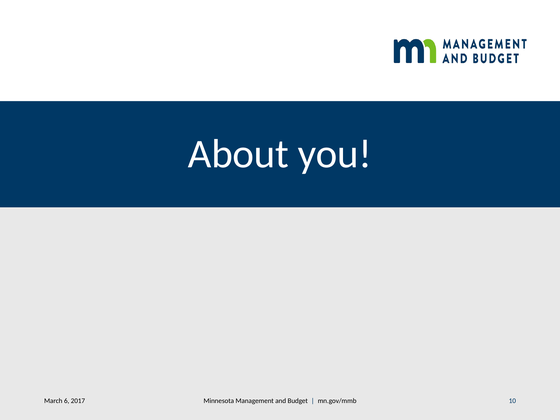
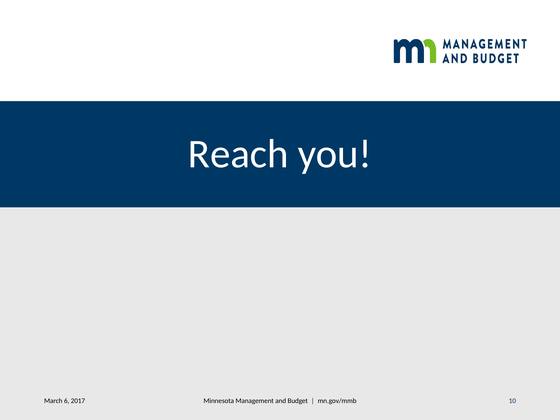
About: About -> Reach (238, 154)
